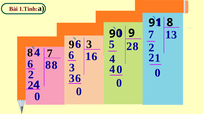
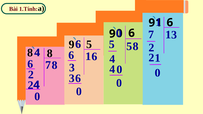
8: 8 -> 6 (170, 22)
9: 9 -> 6 (132, 33)
3: 3 -> 5 (89, 44)
2: 2 -> 5 (129, 46)
7: 7 -> 8 (50, 53)
8: 8 -> 7 (48, 65)
